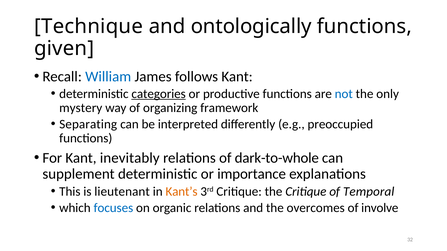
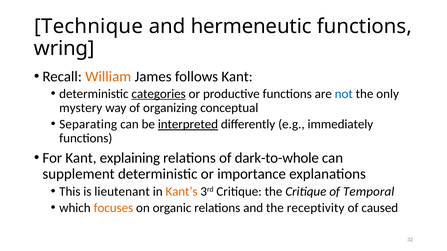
ontologically: ontologically -> hermeneutic (251, 26)
given: given -> wring (64, 49)
William colour: blue -> orange (108, 77)
framework: framework -> conceptual (229, 108)
interpreted underline: none -> present (188, 124)
preoccupied: preoccupied -> immediately (340, 124)
inevitably: inevitably -> explaining (130, 158)
focuses colour: blue -> orange (113, 208)
overcomes: overcomes -> receptivity (316, 208)
involve: involve -> caused (380, 208)
